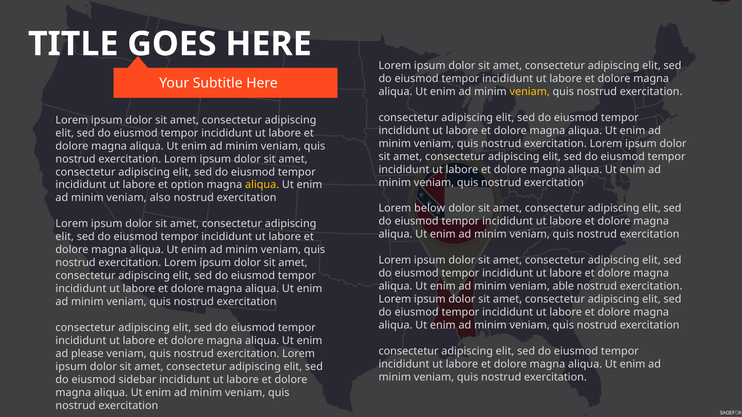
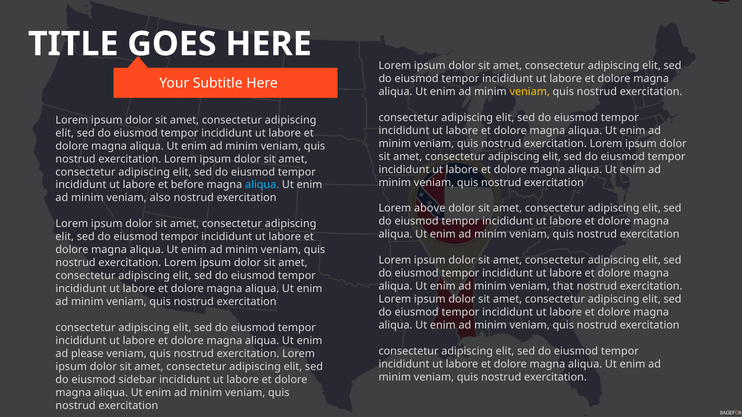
option: option -> before (187, 185)
aliqua colour: yellow -> light blue (262, 185)
below: below -> above (430, 209)
able: able -> that (563, 287)
